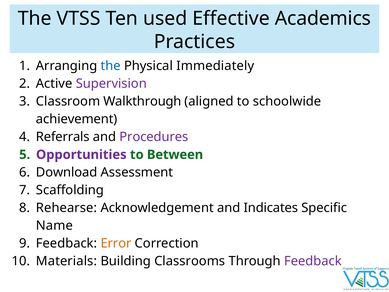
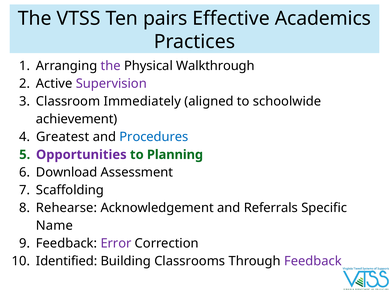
used: used -> pairs (165, 18)
the colour: blue -> purple (111, 66)
Immediately: Immediately -> Walkthrough (215, 66)
Walkthrough: Walkthrough -> Immediately (142, 101)
Referrals: Referrals -> Greatest (63, 137)
Procedures colour: purple -> blue (154, 137)
Between: Between -> Planning (175, 155)
Indicates: Indicates -> Referrals (271, 208)
Error colour: orange -> purple (116, 243)
Materials: Materials -> Identified (67, 261)
